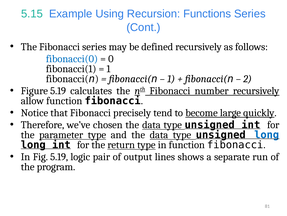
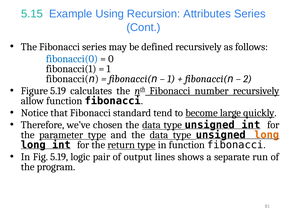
Functions: Functions -> Attributes (207, 14)
precisely: precisely -> standard (132, 112)
long colour: blue -> orange (267, 134)
